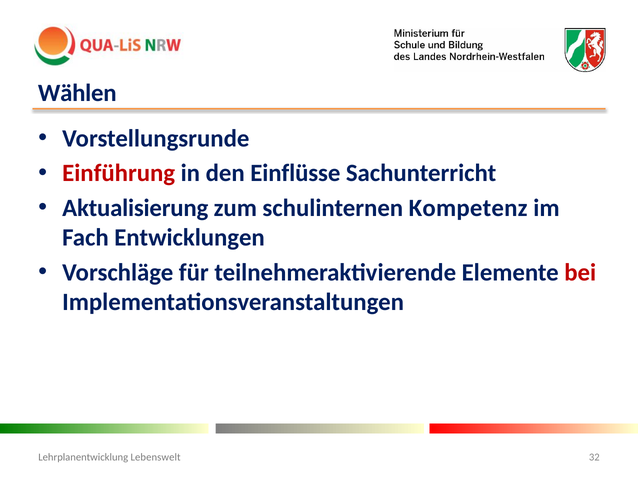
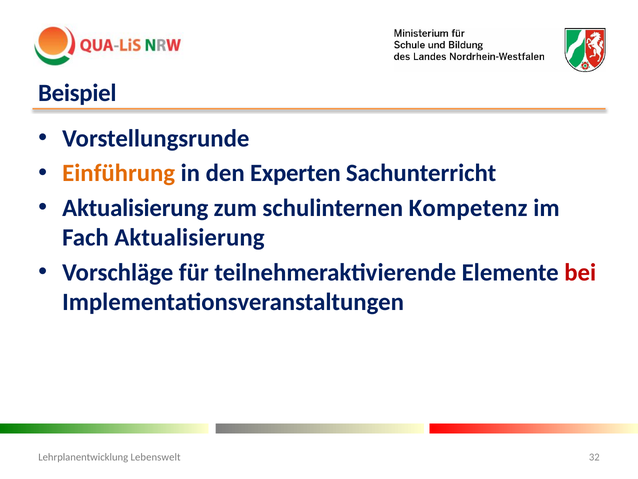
Wählen: Wählen -> Beispiel (77, 93)
Einführung colour: red -> orange (119, 173)
Einflüsse: Einflüsse -> Experten (295, 173)
Fach Entwicklungen: Entwicklungen -> Aktualisierung (189, 238)
